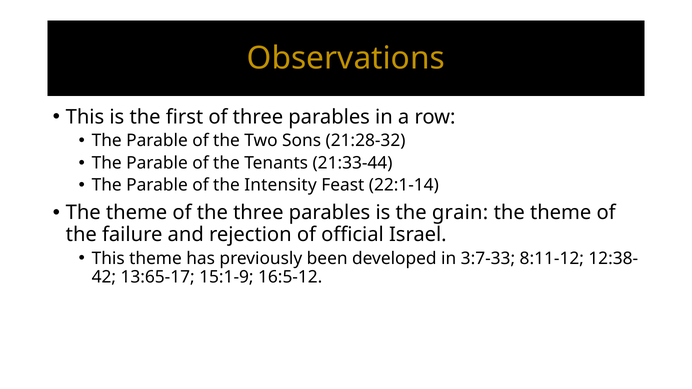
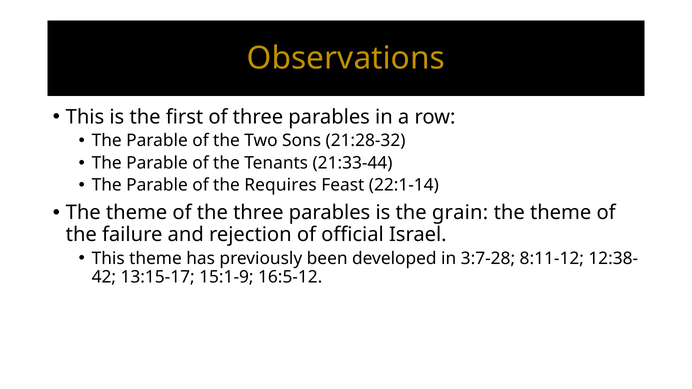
Intensity: Intensity -> Requires (281, 185)
3:7-33: 3:7-33 -> 3:7-28 (488, 258)
13:65-17: 13:65-17 -> 13:15-17 (158, 277)
